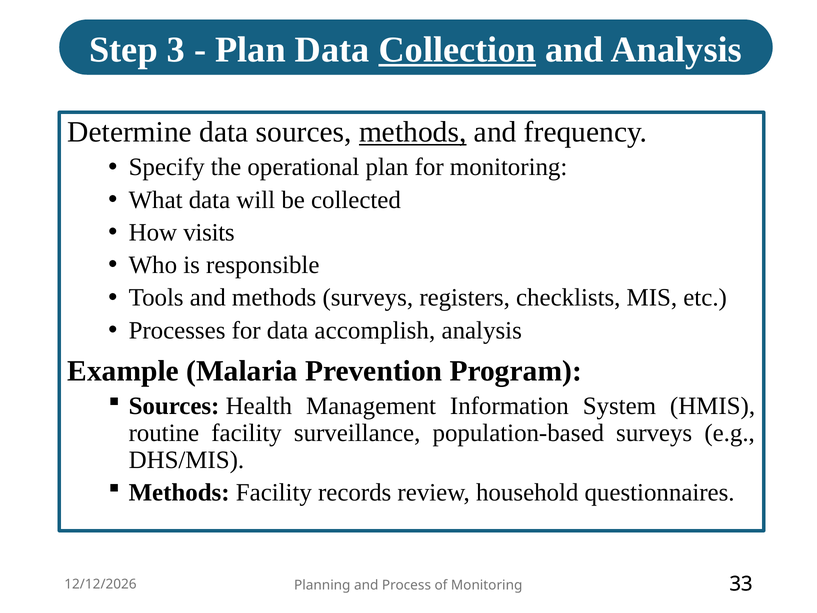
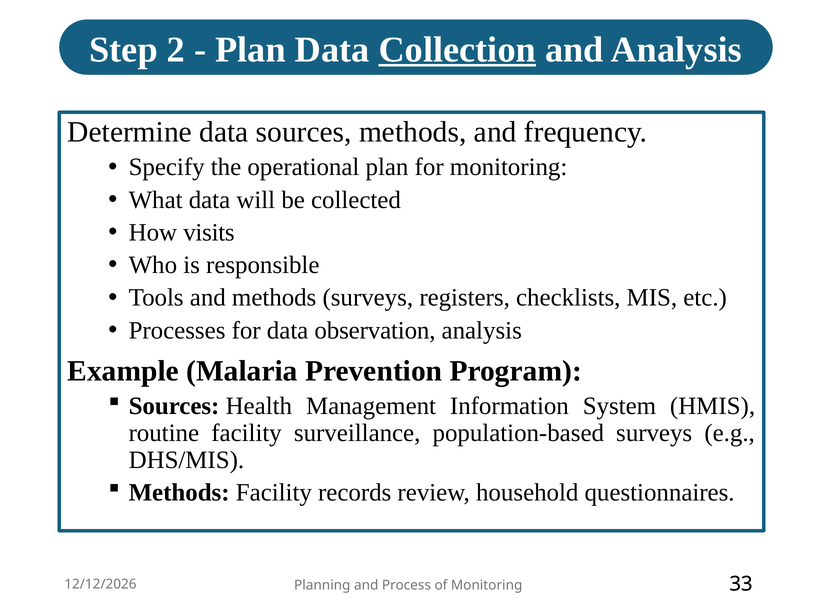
3: 3 -> 2 (176, 50)
methods underline: present -> none (413, 132)
accomplish: accomplish -> observation (375, 330)
